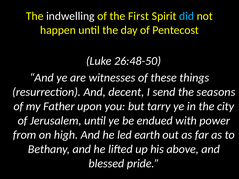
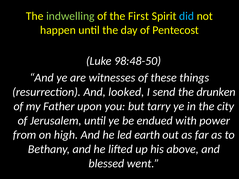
indwelling colour: white -> light green (70, 16)
26:48-50: 26:48-50 -> 98:48-50 (138, 61)
decent: decent -> looked (126, 92)
seasons: seasons -> drunken (216, 92)
pride: pride -> went (143, 164)
